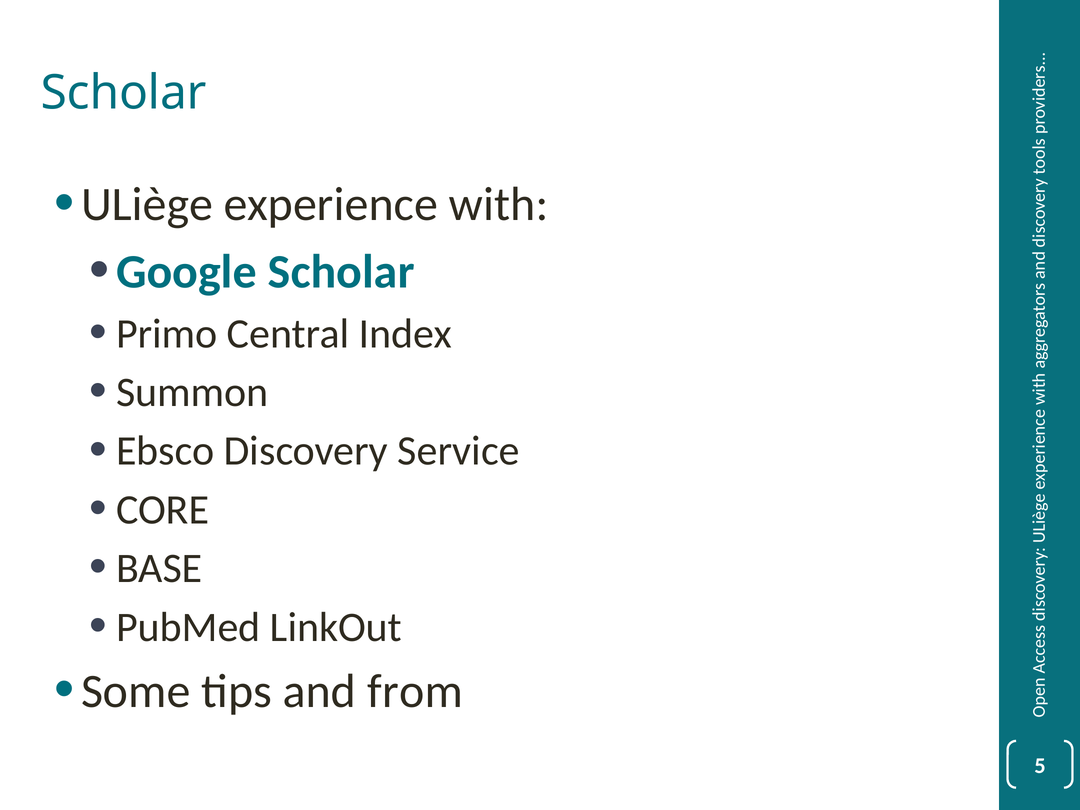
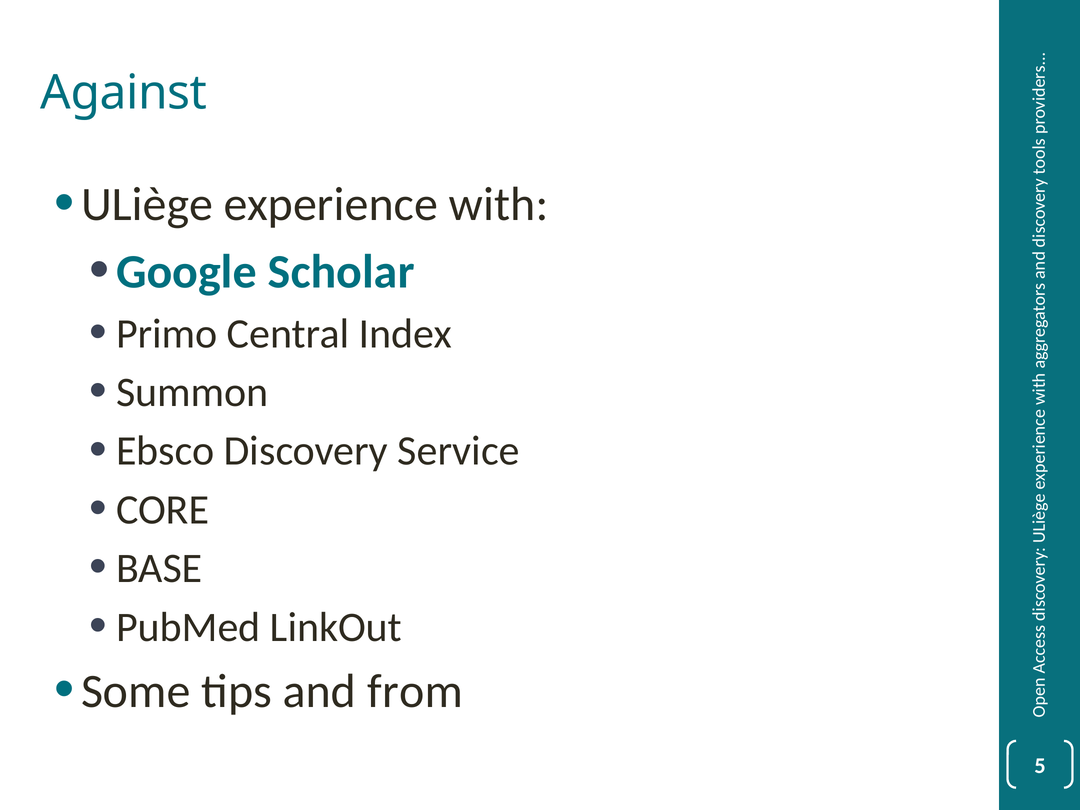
Scholar: Scholar -> Against (124, 93)
